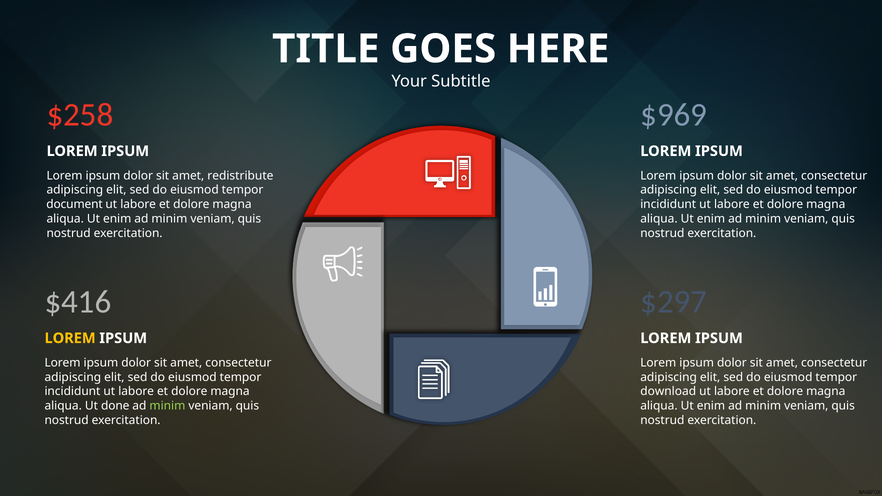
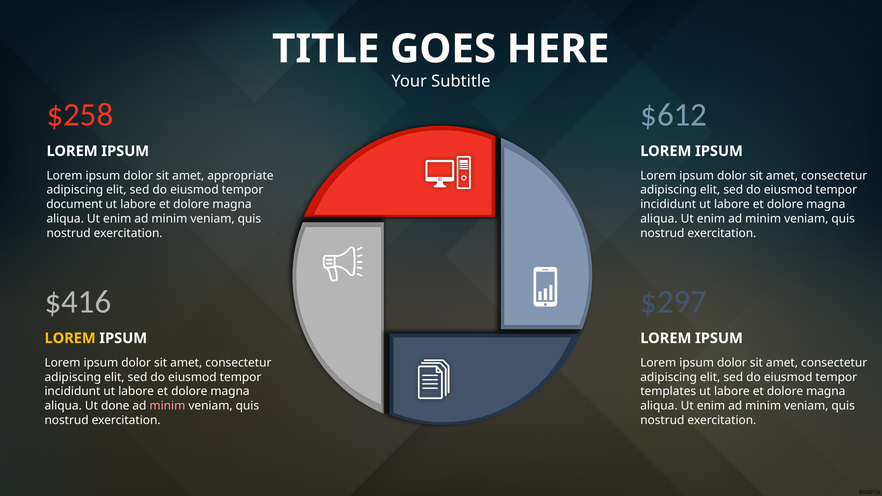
$969: $969 -> $612 (674, 115)
redistribute: redistribute -> appropriate (240, 176)
download: download -> templates (668, 392)
minim colour: light green -> pink (167, 406)
